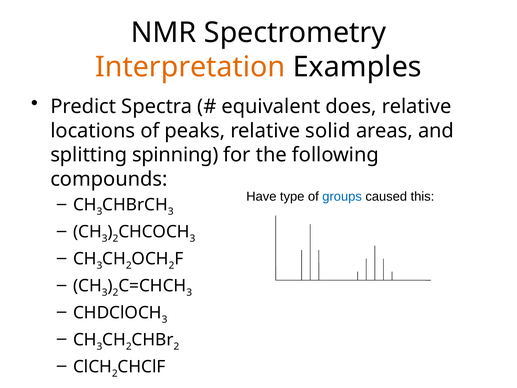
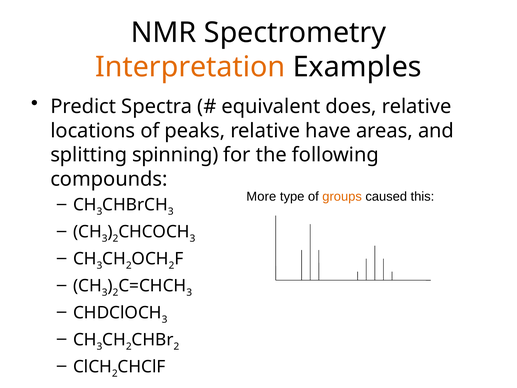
solid: solid -> have (328, 131)
Have: Have -> More (261, 196)
groups colour: blue -> orange (342, 196)
